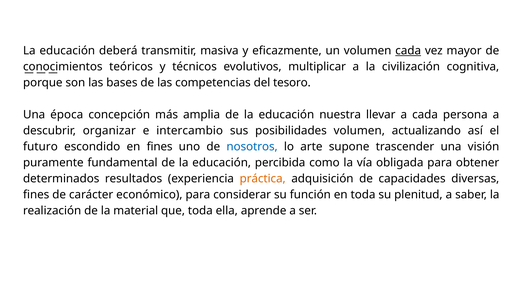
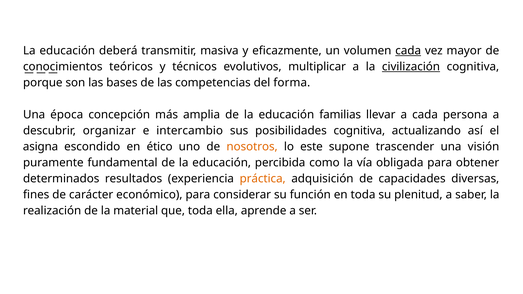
civilización underline: none -> present (411, 67)
tesoro: tesoro -> forma (292, 83)
nuestra: nuestra -> familias (340, 115)
posibilidades volumen: volumen -> cognitiva (359, 131)
futuro: futuro -> asigna (41, 147)
en fines: fines -> ético (160, 147)
nosotros colour: blue -> orange (252, 147)
arte: arte -> este (311, 147)
